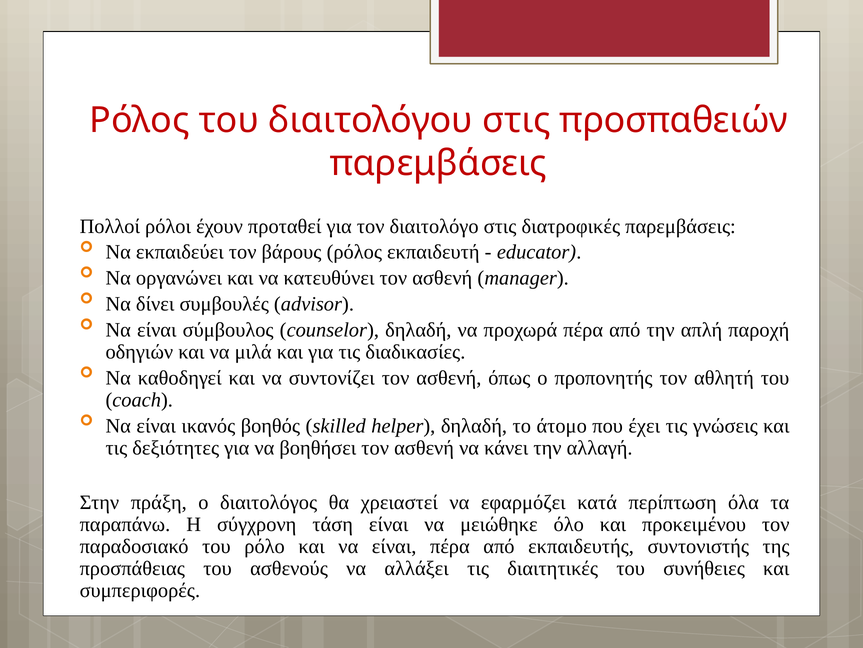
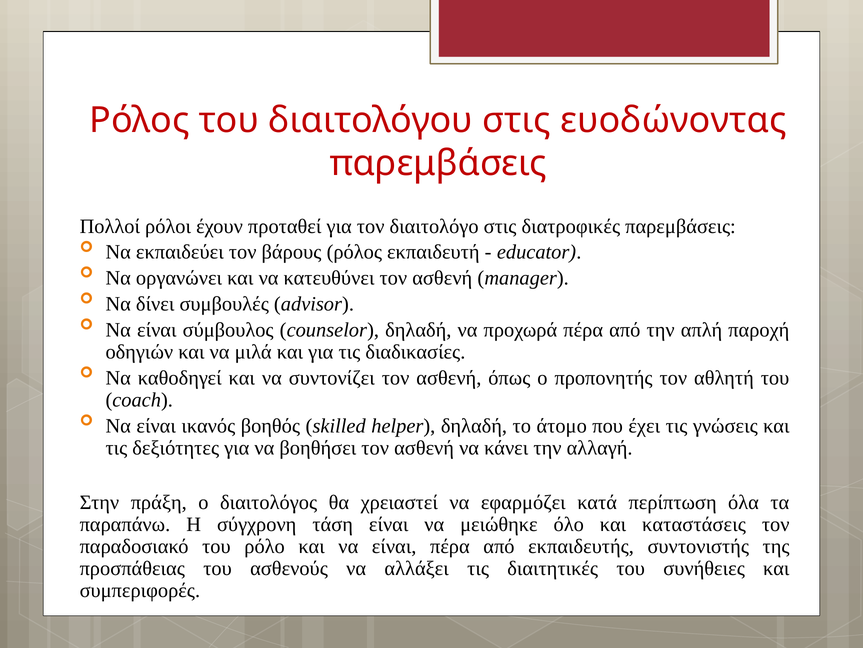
προσπαθειών: προσπαθειών -> ευοδώνοντας (674, 120)
προκειμένου: προκειμένου -> καταστάσεις (694, 524)
